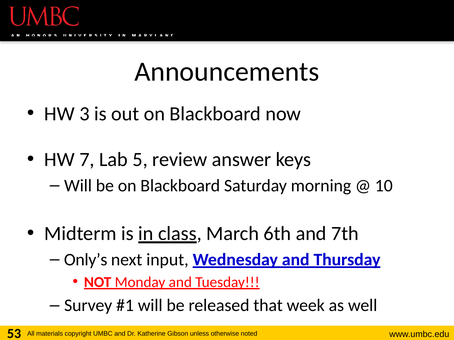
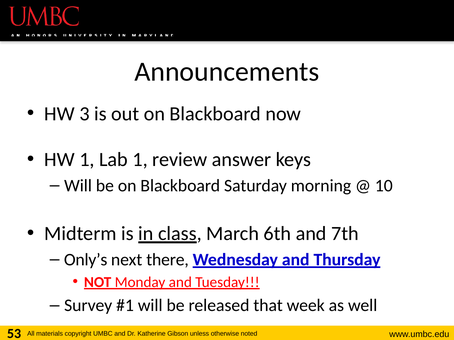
HW 7: 7 -> 1 (87, 160)
Lab 5: 5 -> 1 (140, 160)
input: input -> there (168, 260)
